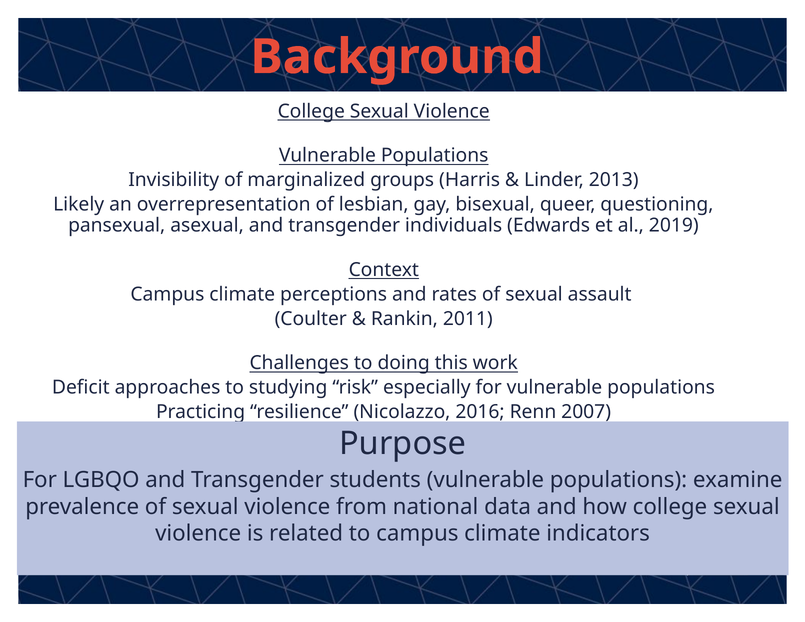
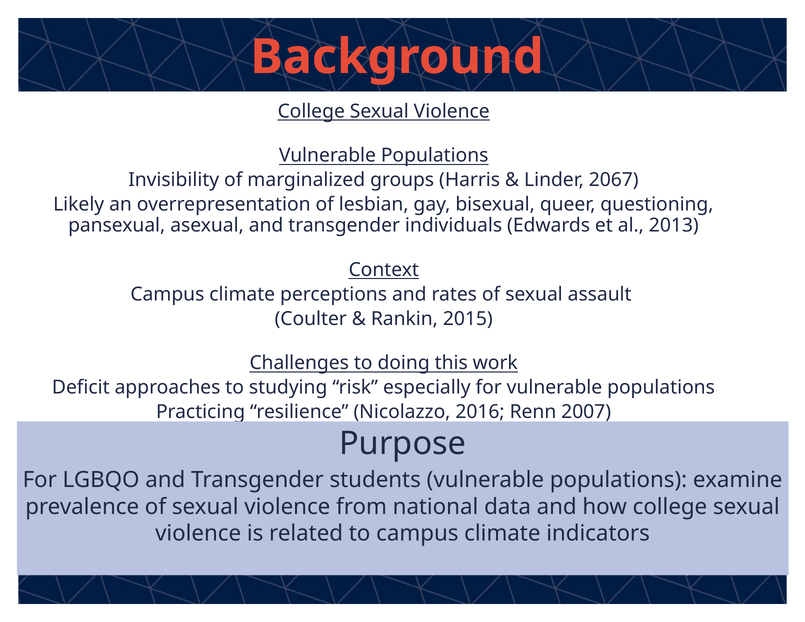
2013: 2013 -> 2067 (614, 180)
2019: 2019 -> 2013 (674, 225)
2011: 2011 -> 2015 (468, 319)
